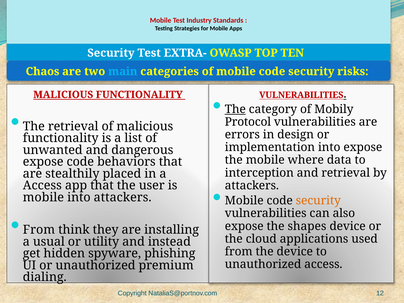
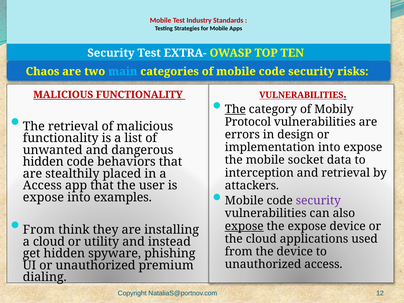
where: where -> socket (306, 160)
expose: expose -> hidden (43, 162)
security colour: orange -> purple (318, 201)
mobile: mobile -> expose (43, 197)
into attackers: attackers -> examples (123, 197)
expose underline: none -> present (244, 226)
the shapes: shapes -> expose (307, 226)
a usual: usual -> cloud (49, 242)
